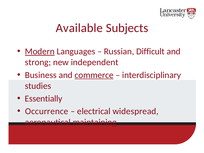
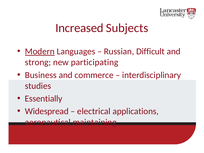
Available: Available -> Increased (79, 28)
independent: independent -> participating (95, 62)
commerce underline: present -> none (94, 75)
Occurrence: Occurrence -> Widespread (47, 111)
widespread: widespread -> applications (136, 111)
